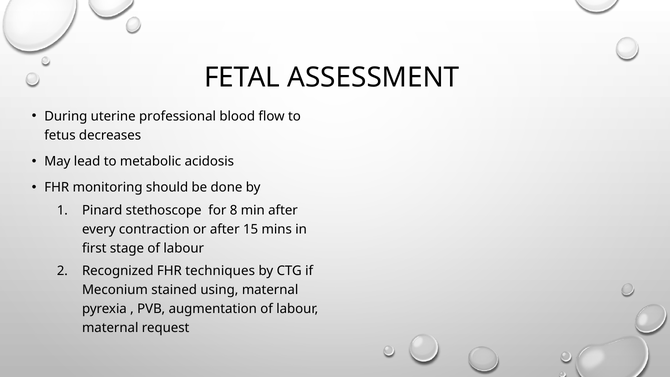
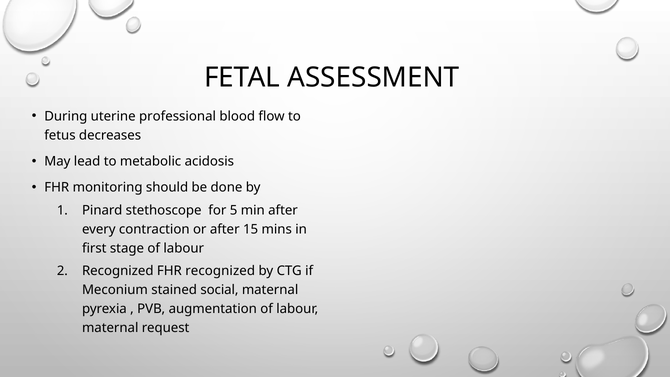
8: 8 -> 5 (234, 210)
FHR techniques: techniques -> recognized (220, 271)
using: using -> social (219, 290)
